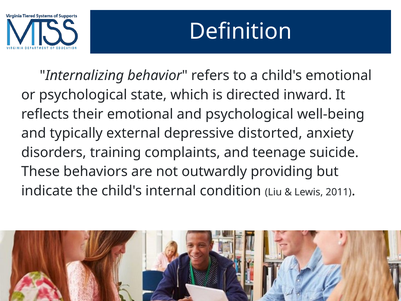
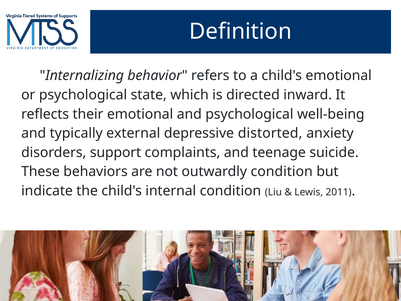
training: training -> support (116, 152)
outwardly providing: providing -> condition (282, 172)
